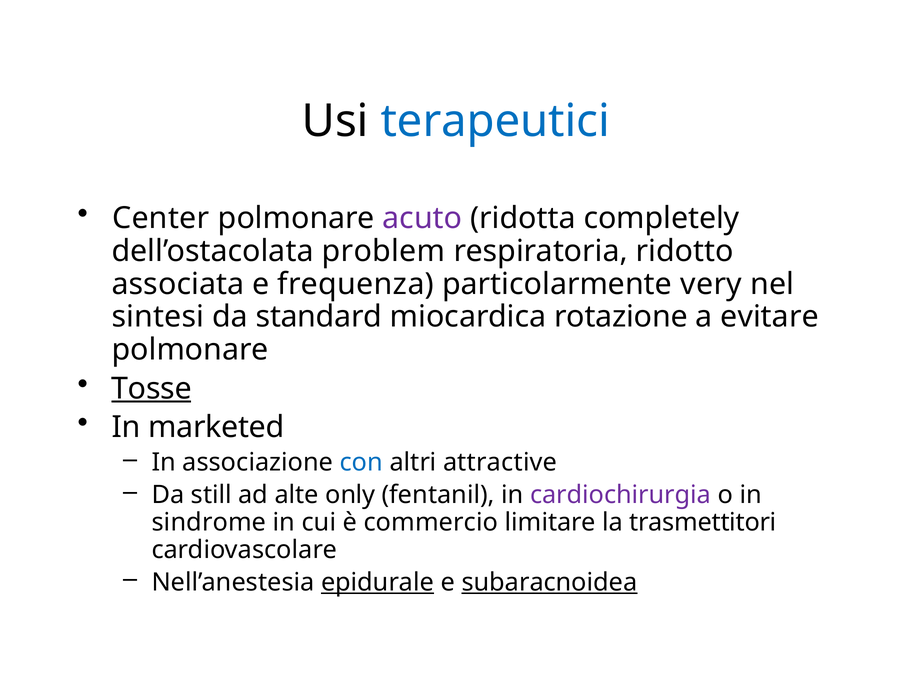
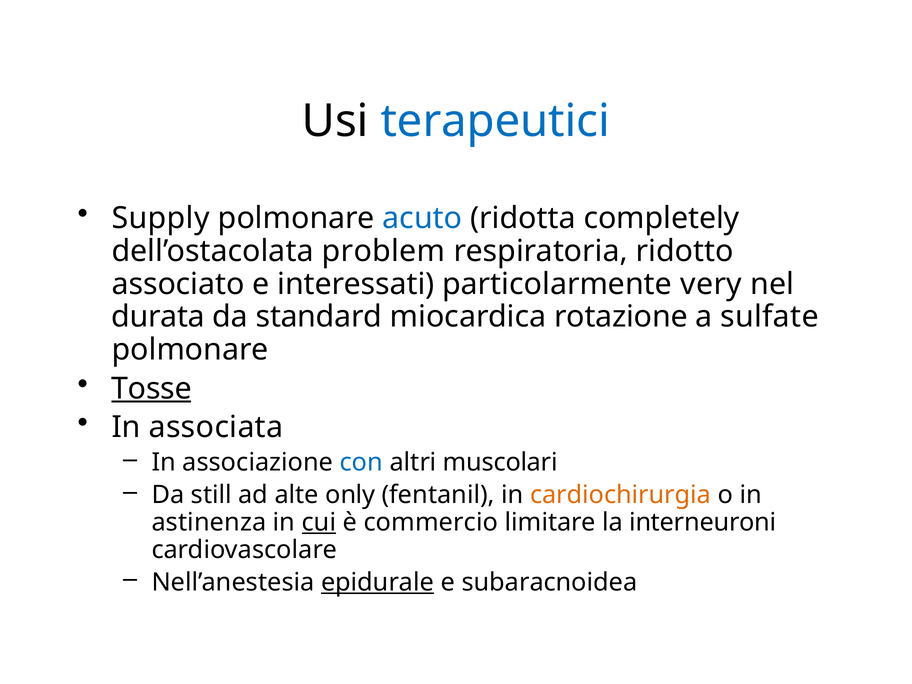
Center: Center -> Supply (161, 218)
acuto colour: purple -> blue (422, 218)
associata: associata -> associato (178, 284)
frequenza: frequenza -> interessati (356, 284)
sintesi: sintesi -> durata (158, 317)
evitare: evitare -> sulfate (770, 317)
marketed: marketed -> associata (216, 427)
attractive: attractive -> muscolari (500, 463)
cardiochirurgia colour: purple -> orange (621, 495)
sindrome: sindrome -> astinenza (209, 522)
cui underline: none -> present (319, 522)
trasmettitori: trasmettitori -> interneuroni (703, 522)
subaracnoidea underline: present -> none (549, 582)
